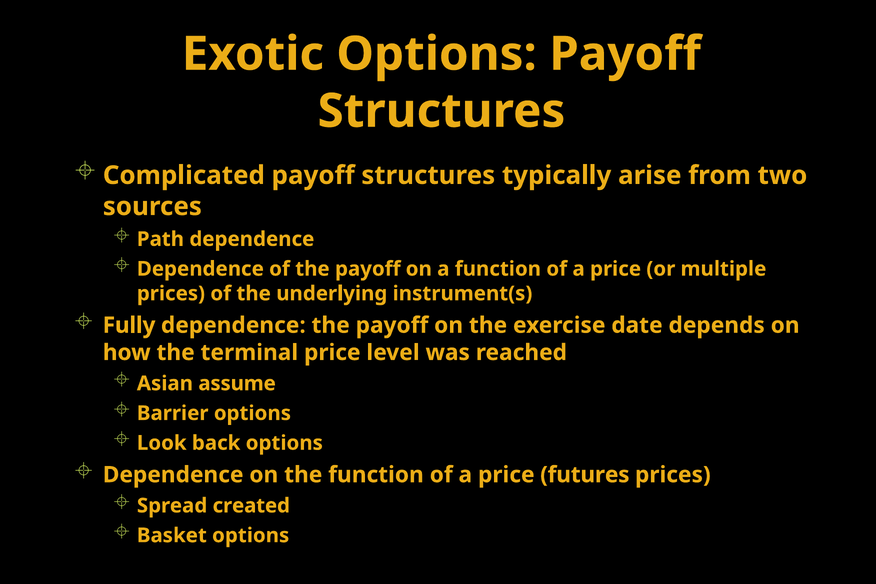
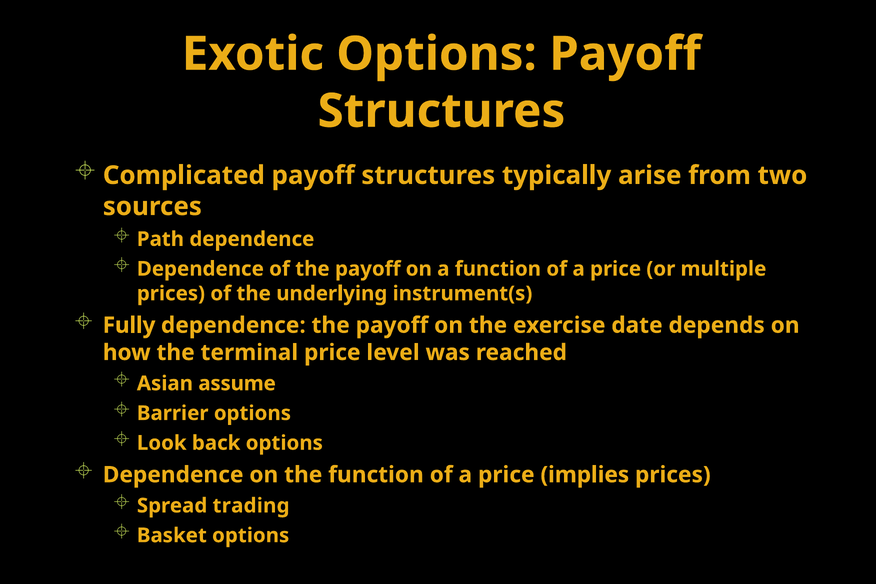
futures: futures -> implies (585, 475)
created: created -> trading (251, 506)
